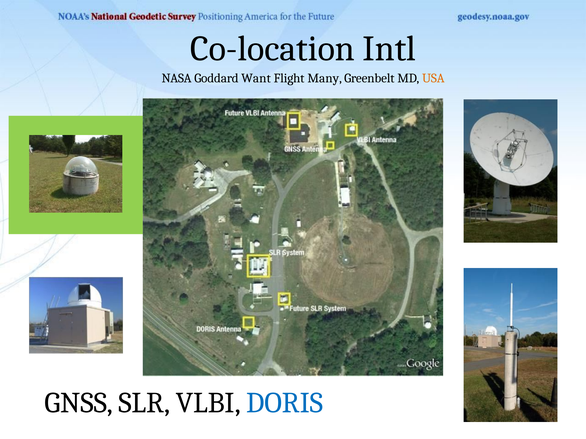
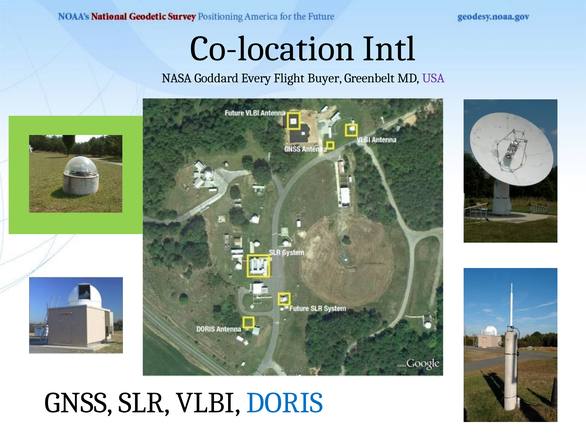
Want: Want -> Every (256, 78)
Many: Many -> Buyer (325, 78)
USA colour: orange -> purple (433, 78)
